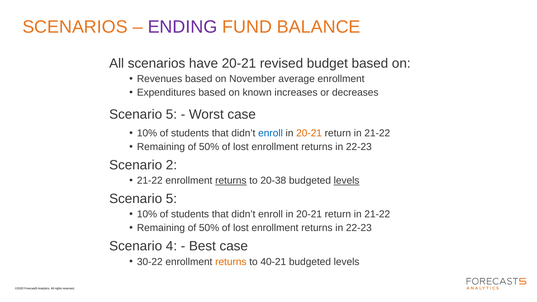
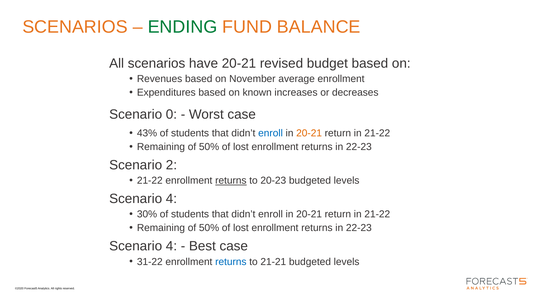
ENDING colour: purple -> green (182, 27)
5: 5 -> 0 (171, 114)
10%: 10% -> 43% (147, 133)
20-38: 20-38 -> 20-23 (273, 181)
levels underline: present -> none (347, 181)
5: 5 -> 4 (171, 199)
10%: 10% -> 30% (147, 214)
30-22: 30-22 -> 31-22 (150, 262)
returns colour: orange -> blue (231, 262)
40-21: 40-21 -> 21-21 (273, 262)
